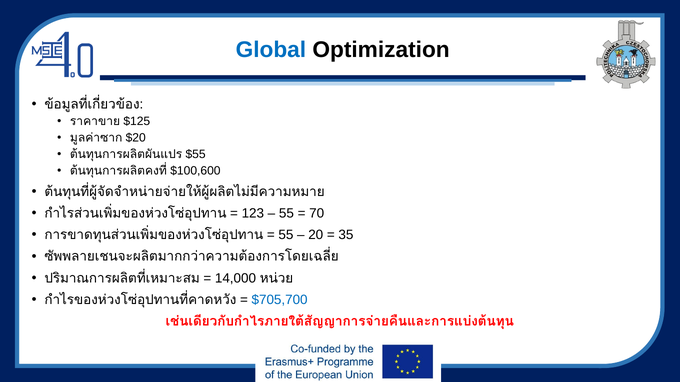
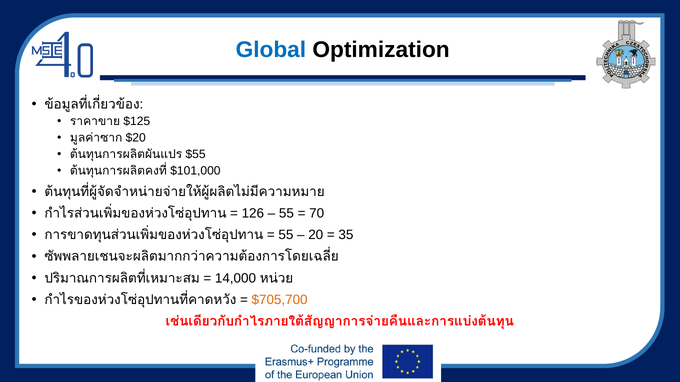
$100,600: $100,600 -> $101,000 (195, 171)
123: 123 -> 126 (253, 214)
$705,700 colour: blue -> orange (280, 300)
